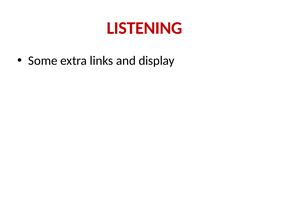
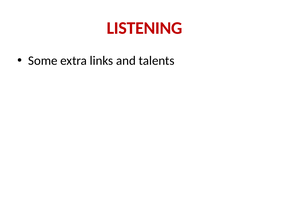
display: display -> talents (157, 61)
